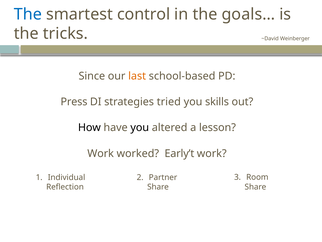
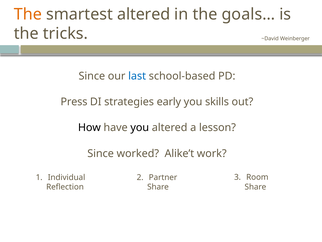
The colour: blue -> orange (28, 14)
smartest control: control -> altered (144, 14)
last colour: orange -> blue (137, 76)
tried: tried -> early (169, 102)
Work: Work -> Since (101, 153)
Early’t: Early’t -> Alike’t (179, 153)
